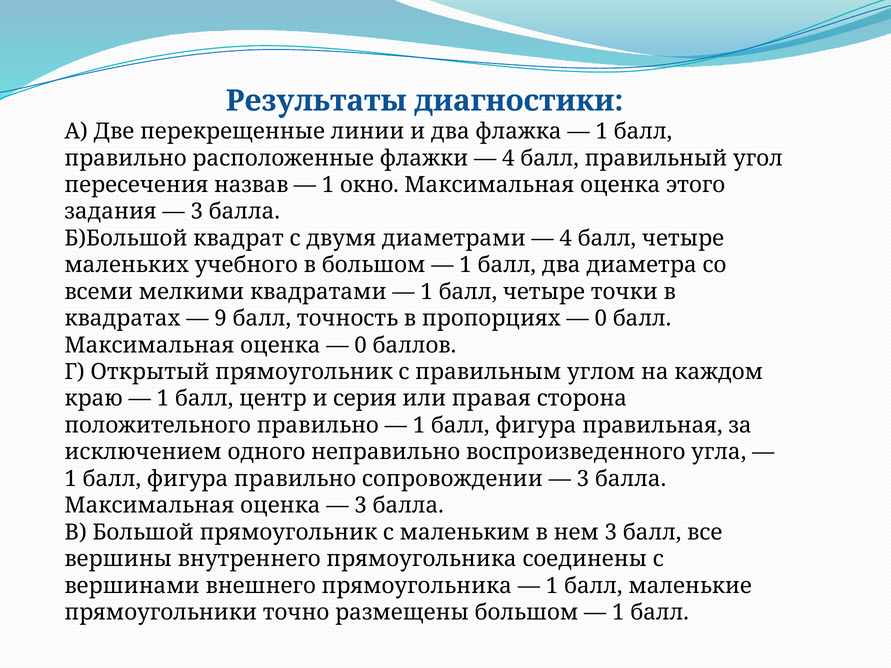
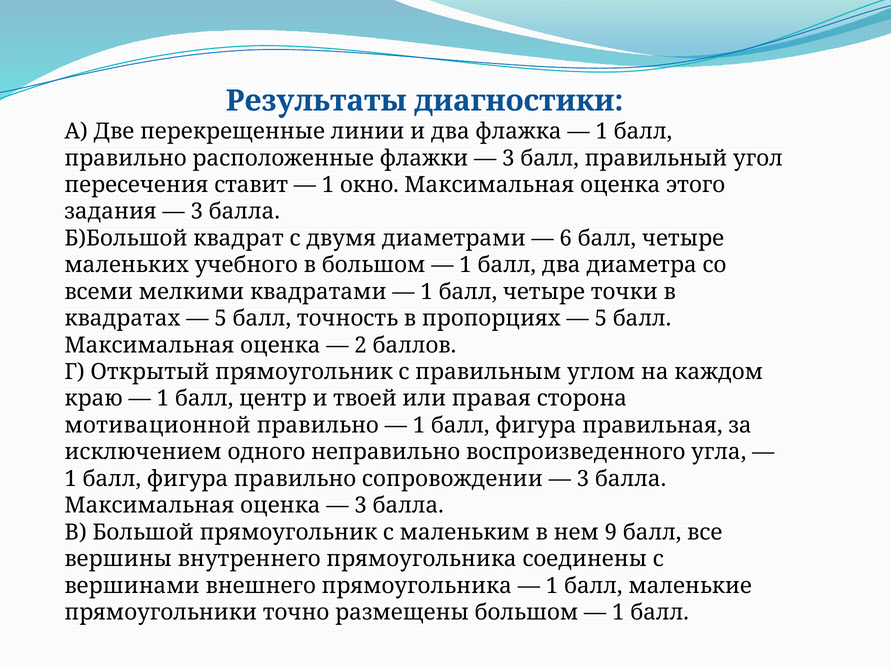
4: 4 -> 3 (508, 158)
назвав: назвав -> ставит (251, 185)
4: 4 -> 6 (566, 238)
9: 9 -> 5 (221, 319)
0: 0 -> 5 (601, 319)
0: 0 -> 2 (361, 345)
серия: серия -> твоей (365, 399)
положительного: положительного -> мотивационной (158, 426)
нем 3: 3 -> 9 (611, 532)
